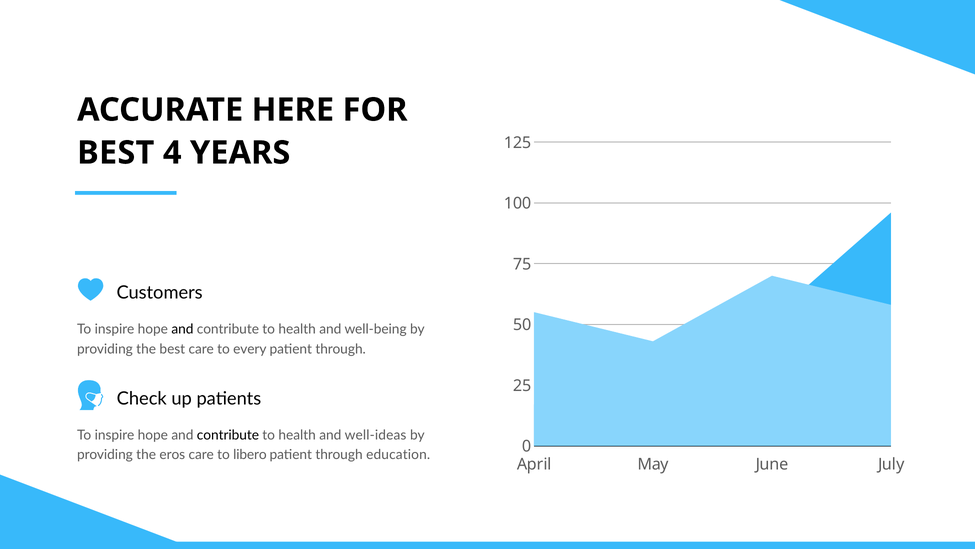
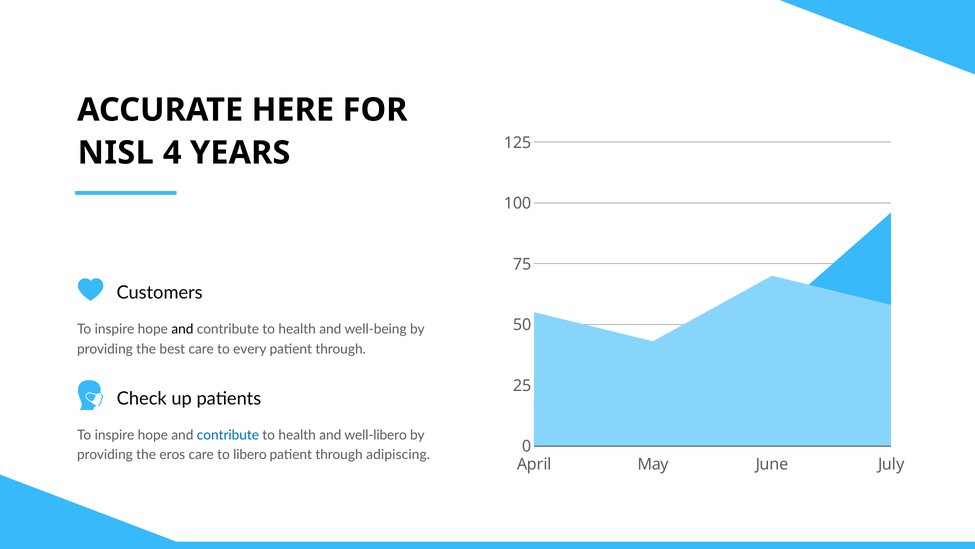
BEST: BEST -> NISL (116, 153)
contribute colour: black -> blue (228, 435)
well-ideas: well-ideas -> well-libero (376, 435)
education: education -> adipiscing (398, 454)
